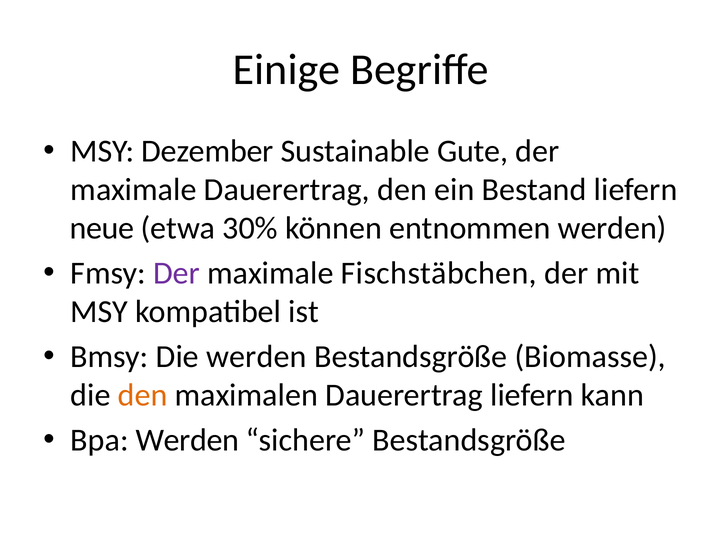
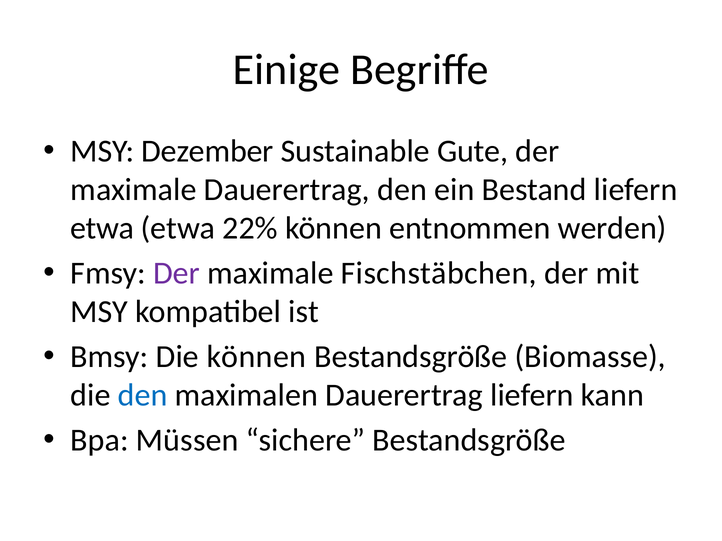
neue: neue -> etwa (102, 229)
30%: 30% -> 22% (250, 229)
Die werden: werden -> können (256, 357)
den colour: orange -> blue (143, 396)
Bpa Werden: Werden -> Müssen (187, 441)
